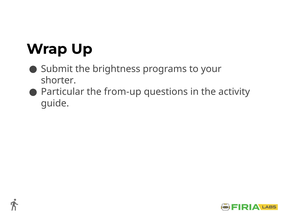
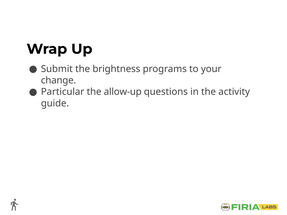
shorter: shorter -> change (58, 80)
from-up: from-up -> allow-up (123, 92)
